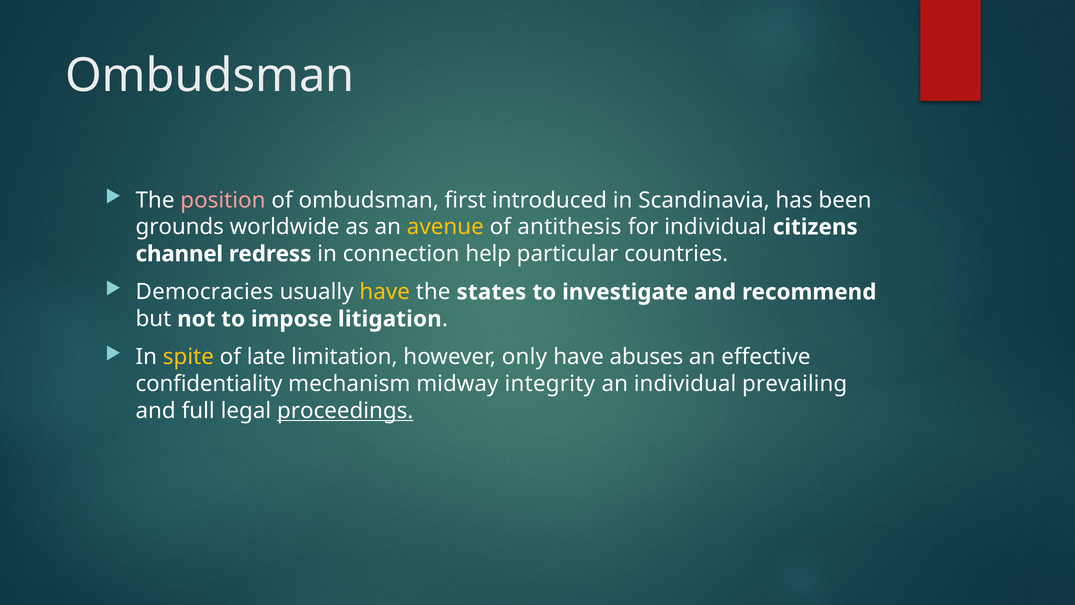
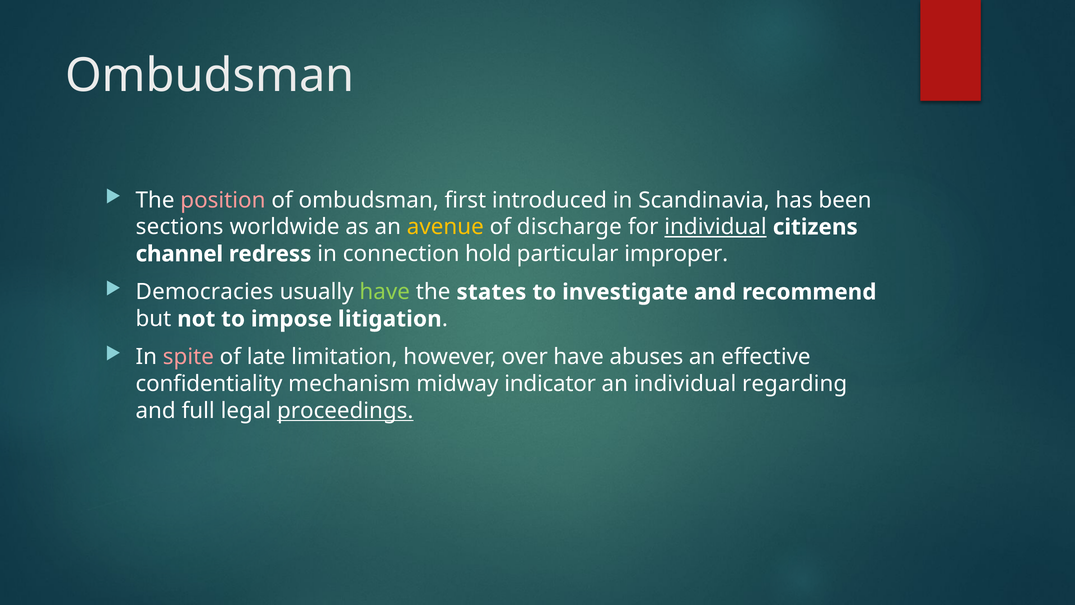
grounds: grounds -> sections (180, 227)
antithesis: antithesis -> discharge (569, 227)
individual underline: none -> present (716, 227)
help: help -> hold (488, 254)
countries: countries -> improper (676, 254)
have colour: yellow -> light green (385, 292)
spite colour: yellow -> pink (188, 357)
only: only -> over (525, 357)
integrity: integrity -> indicator (550, 384)
prevailing: prevailing -> regarding (795, 384)
